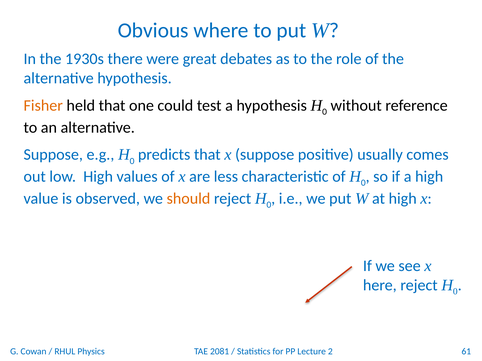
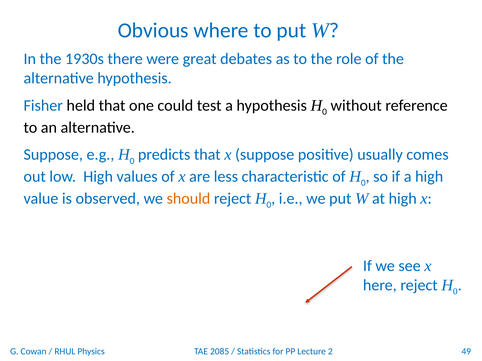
Fisher colour: orange -> blue (43, 106)
2081: 2081 -> 2085 (220, 352)
61: 61 -> 49 (466, 352)
